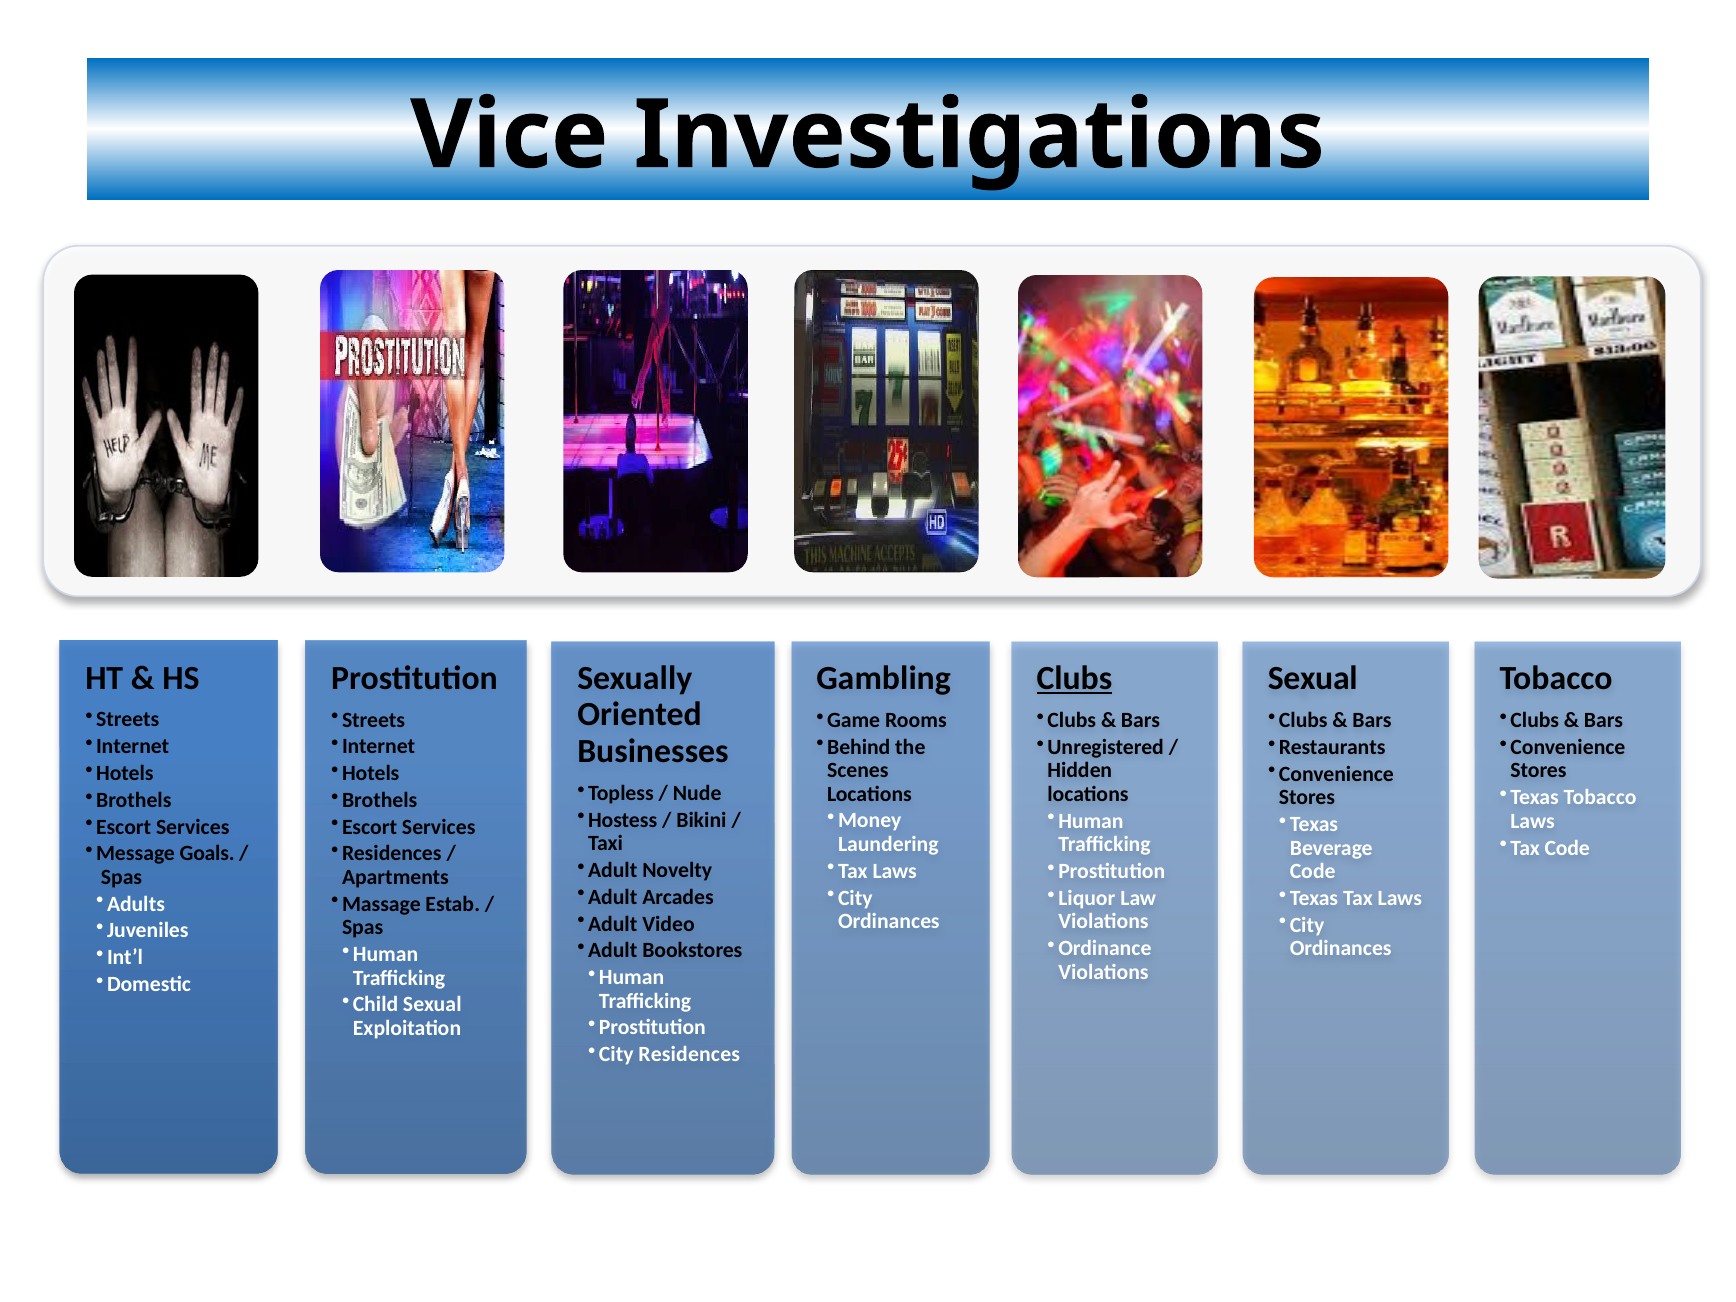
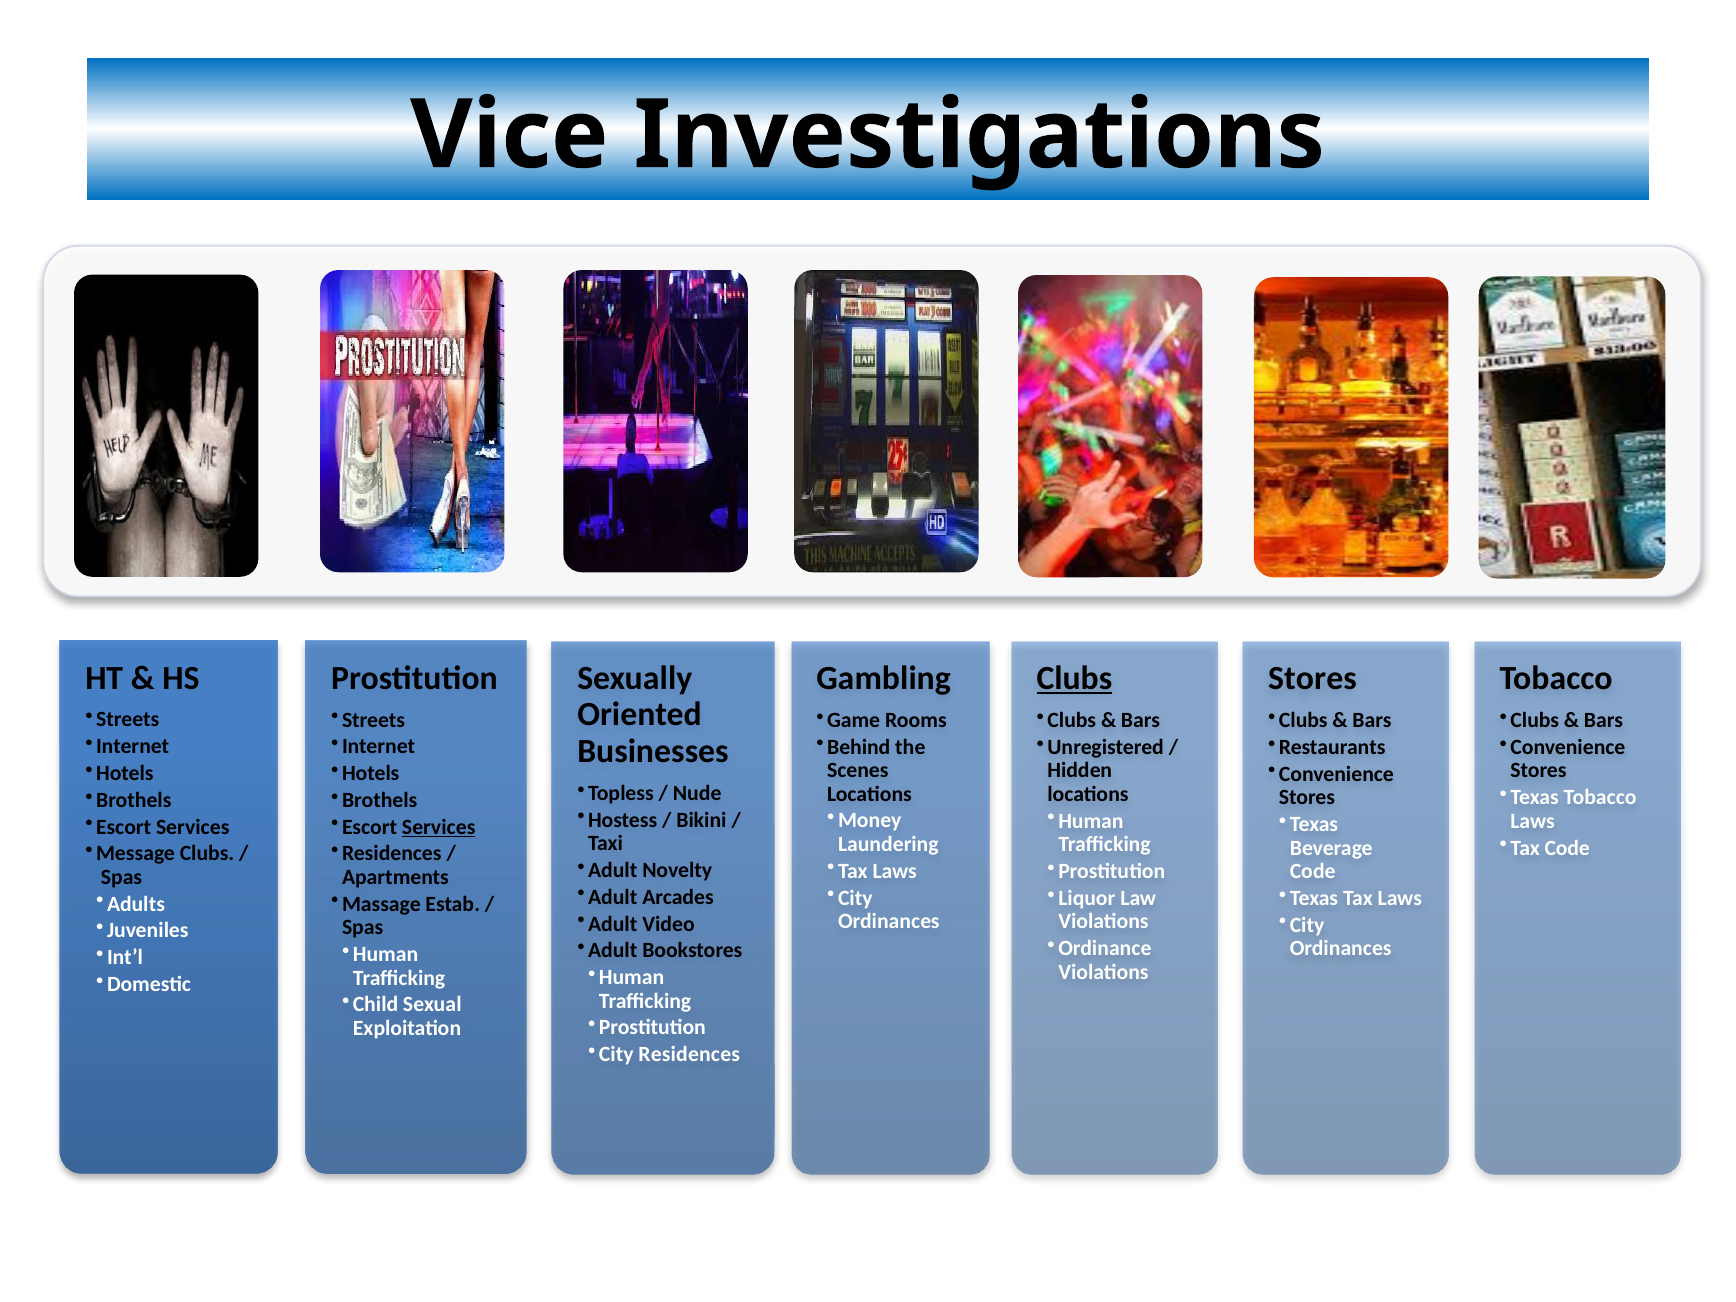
Sexual: Sexual -> Stores (1312, 679)
Services underline: none -> present (439, 827)
Message Goals: Goals -> Clubs (207, 854)
